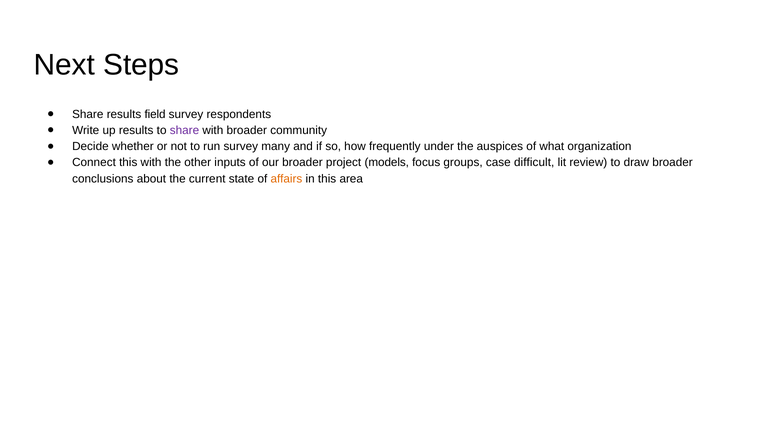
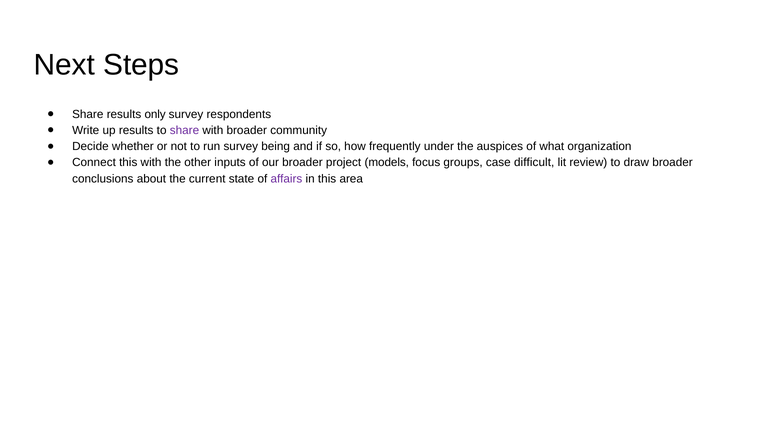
field: field -> only (155, 114)
many: many -> being (276, 147)
affairs colour: orange -> purple (286, 179)
